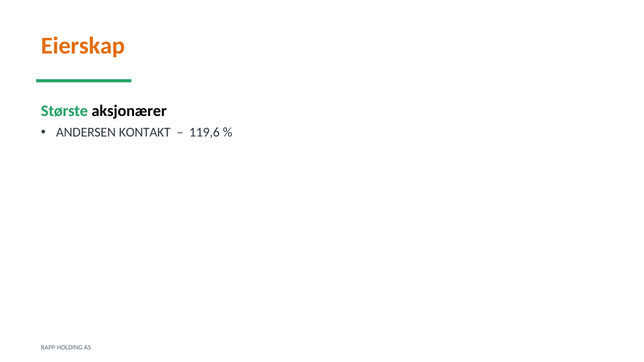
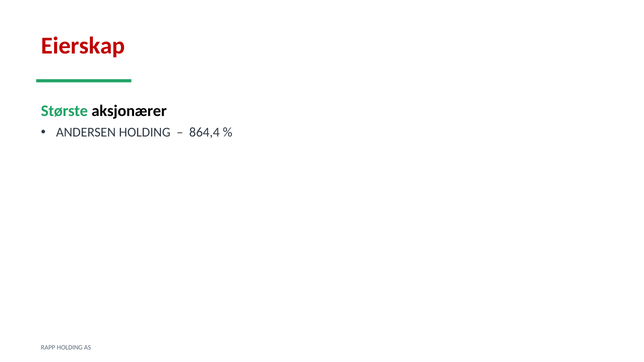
Eierskap colour: orange -> red (83, 46)
ANDERSEN KONTAKT: KONTAKT -> HOLDING (145, 132)
119,6: 119,6 -> 864,4 (205, 132)
